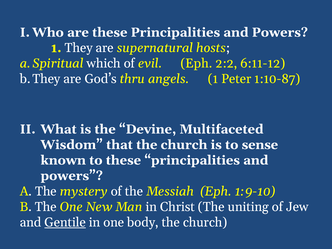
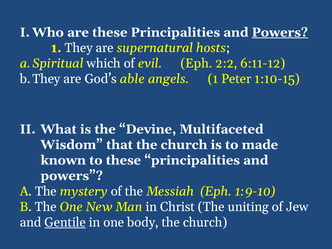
Powers underline: none -> present (280, 32)
thru: thru -> able (132, 79)
1:10-87: 1:10-87 -> 1:10-15 (277, 79)
sense: sense -> made (260, 145)
